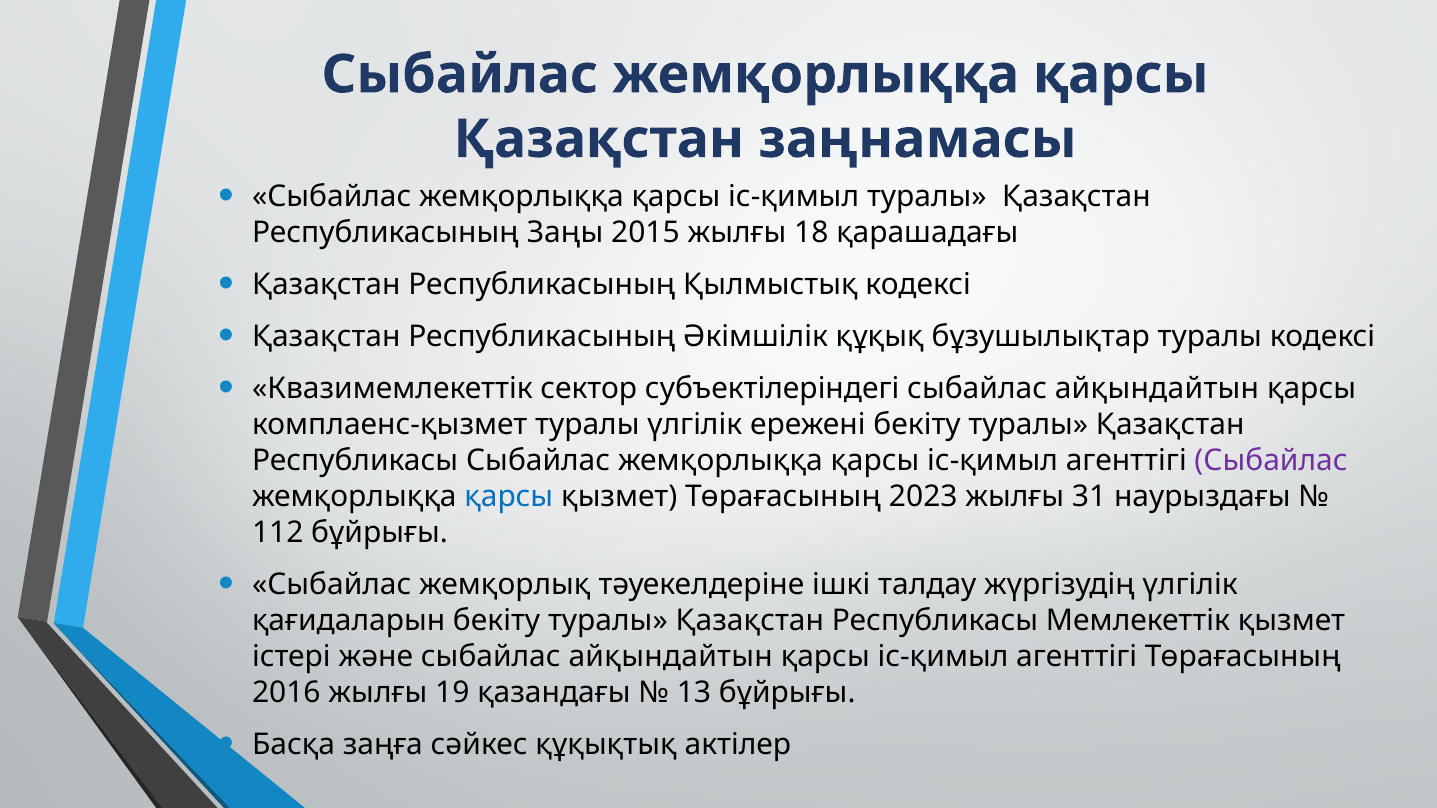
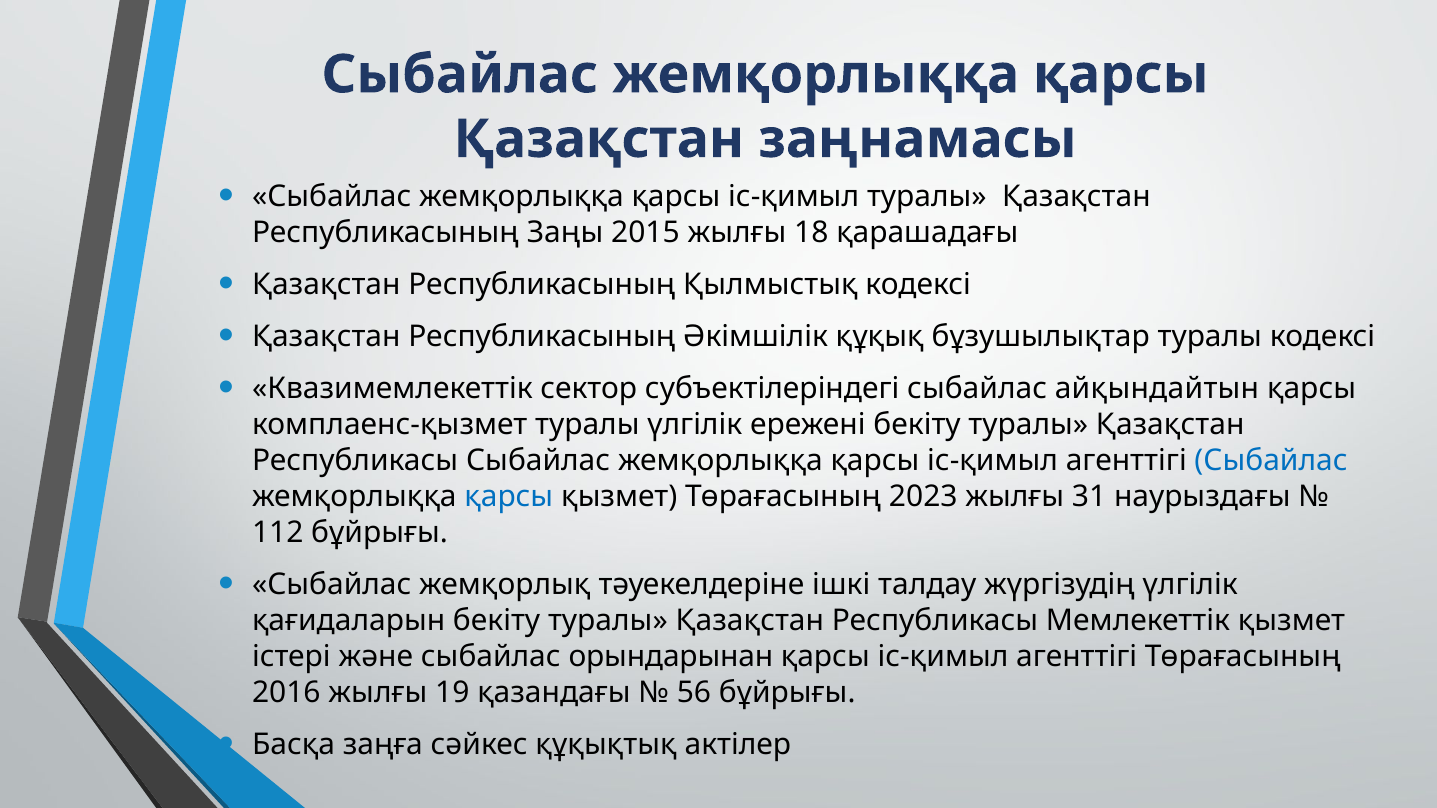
Сыбайлас colour: purple -> blue (1271, 461)
және сыбайлас айқындайтын: айқындайтын -> орындарынан (671, 657)
13: 13 -> 56 (694, 693)
